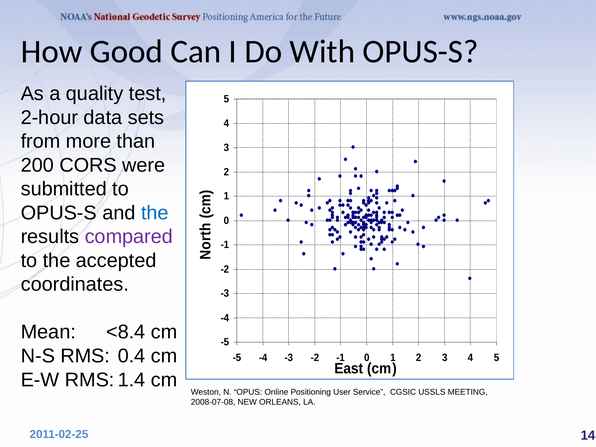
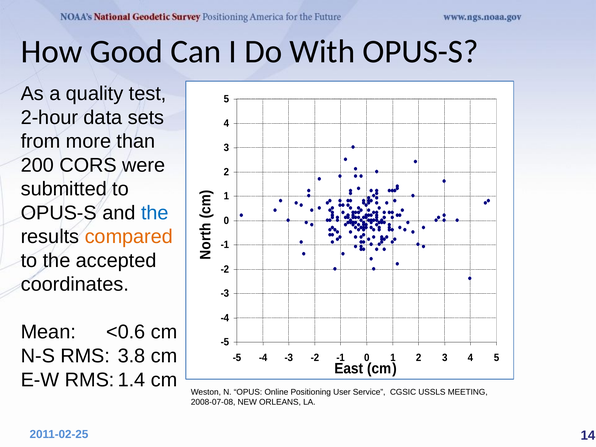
compared colour: purple -> orange (129, 237)
<8.4: <8.4 -> <0.6 (126, 332)
0.4: 0.4 -> 3.8 (131, 356)
